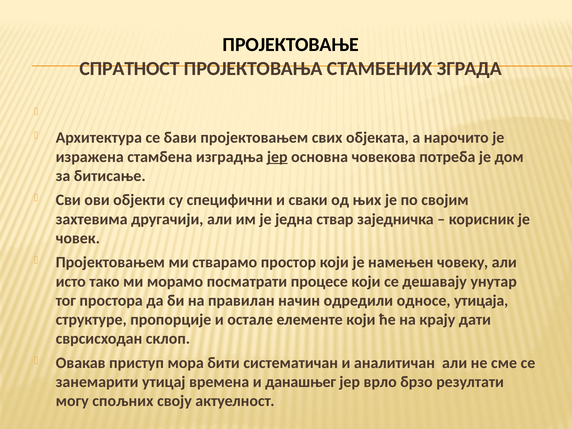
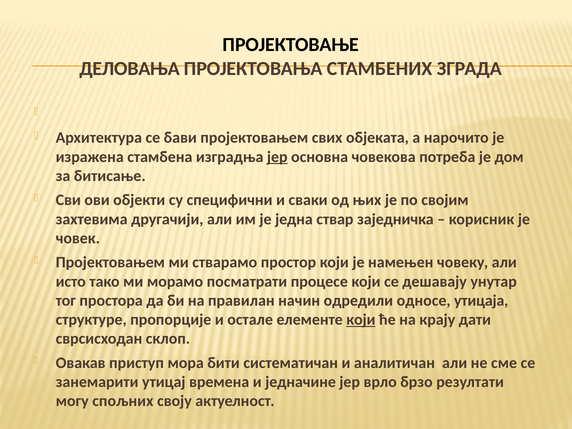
СПРАТНОСТ: СПРАТНОСТ -> ДЕЛОВАЊА (130, 69)
који underline: none -> present (361, 320)
данашњег: данашњег -> једначине (301, 382)
